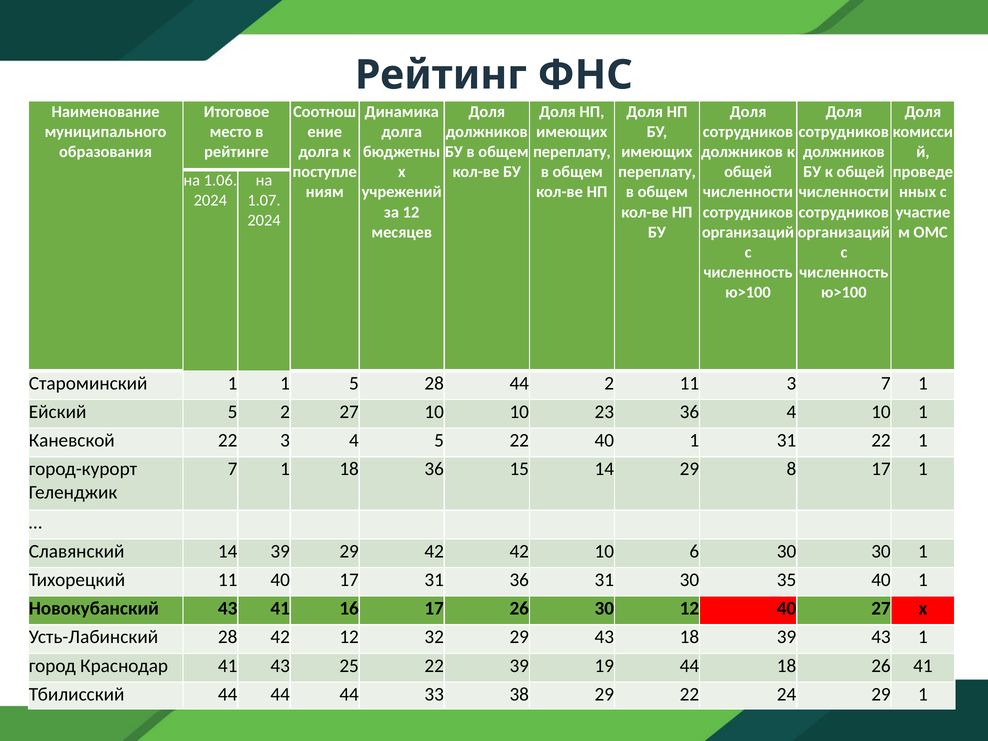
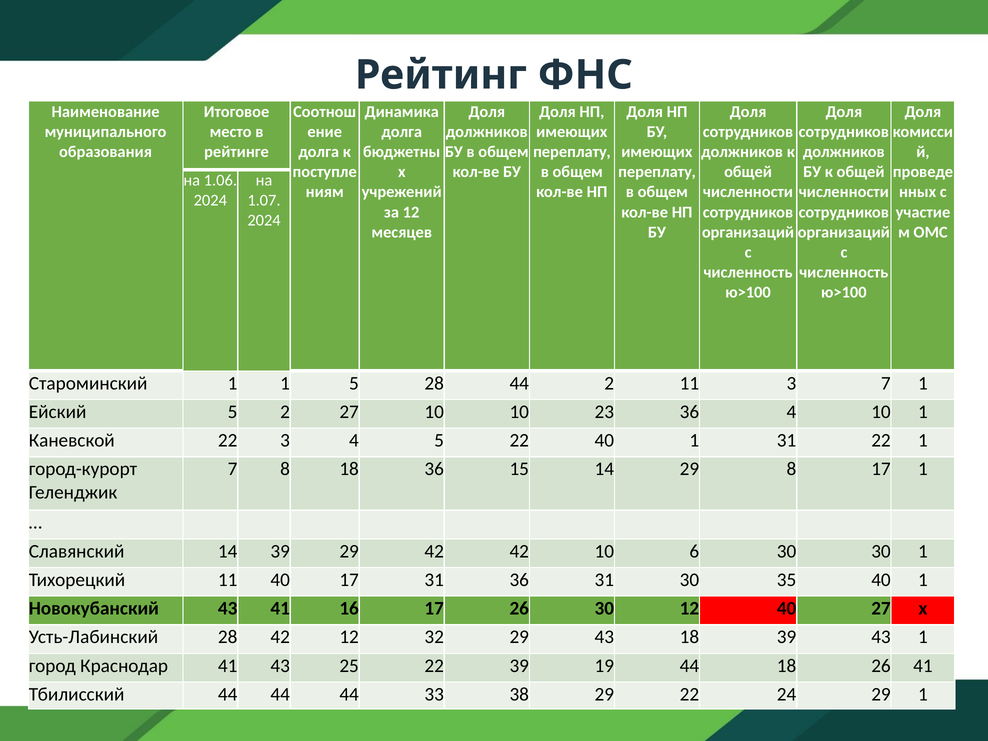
1: 1 -> 8 (285, 469)
